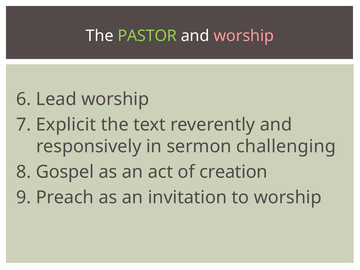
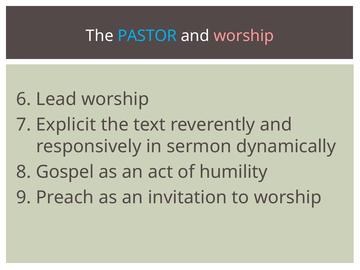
PASTOR colour: light green -> light blue (147, 36)
challenging: challenging -> dynamically (286, 146)
creation: creation -> humility (233, 172)
